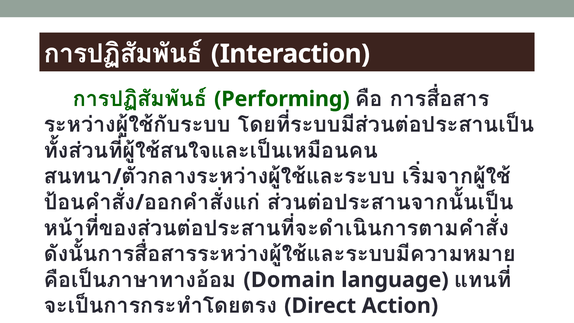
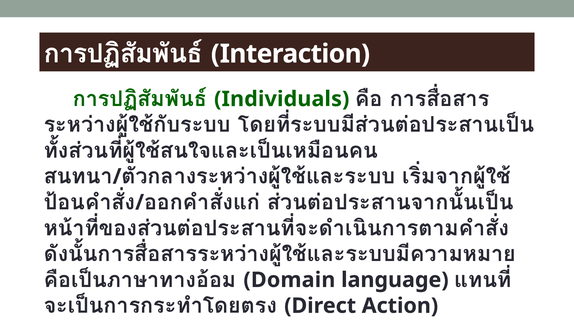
Performing: Performing -> Individuals (282, 99)
